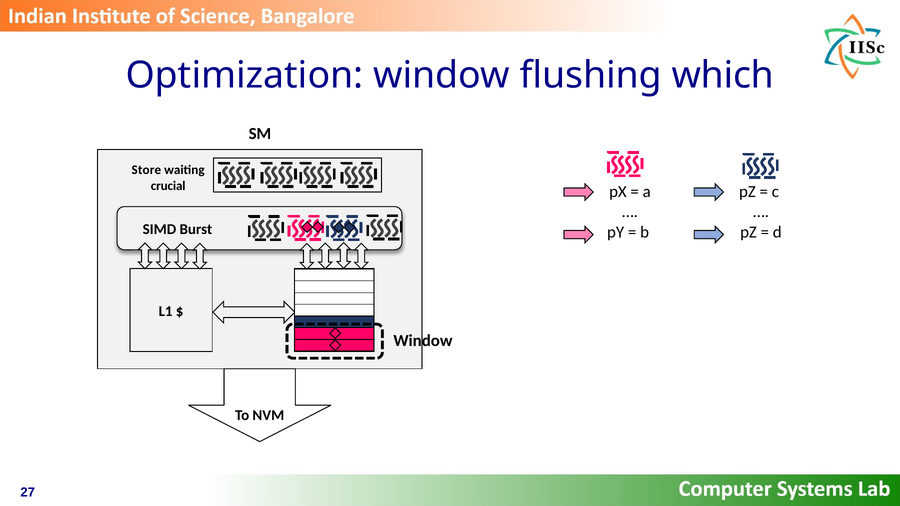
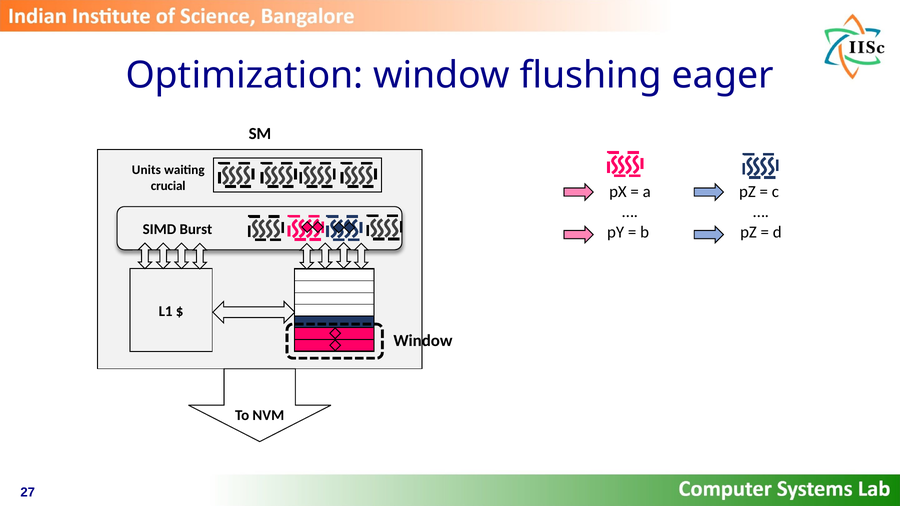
which: which -> eager (723, 76)
Store: Store -> Units (146, 170)
